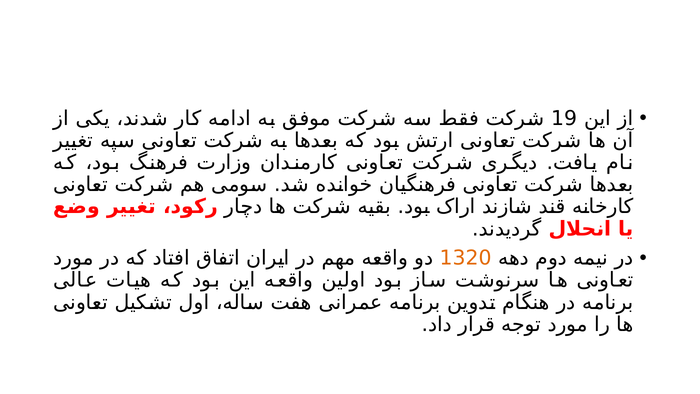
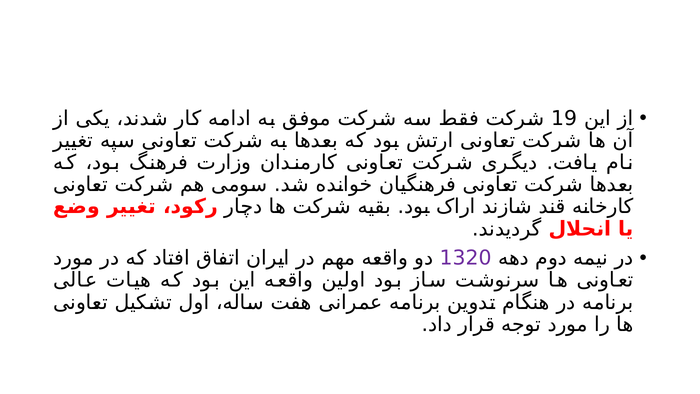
1320 colour: orange -> purple (466, 258)
